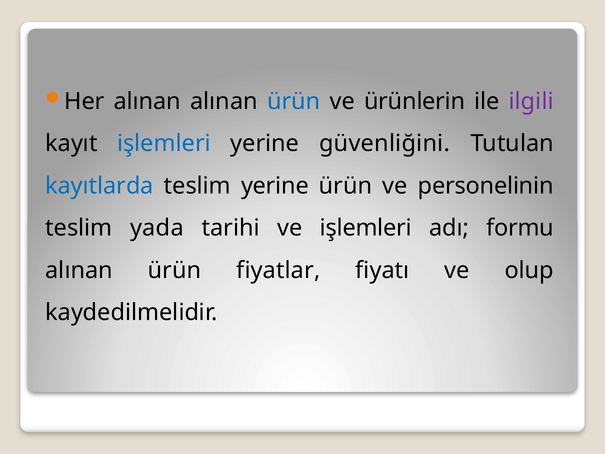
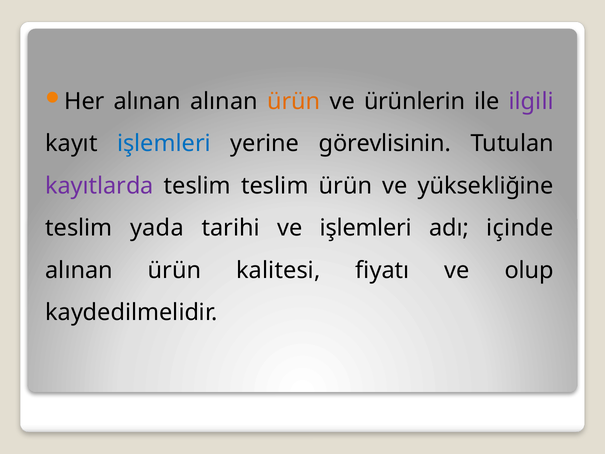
ürün colour: blue -> orange (294, 101)
güvenliğini: güvenliğini -> görevlisinin (385, 143)
kayıtlarda colour: blue -> purple (100, 186)
teslim yerine: yerine -> teslim (275, 186)
personelinin: personelinin -> yüksekliğine (486, 186)
formu: formu -> içinde (520, 228)
fiyatlar: fiyatlar -> kalitesi (278, 270)
